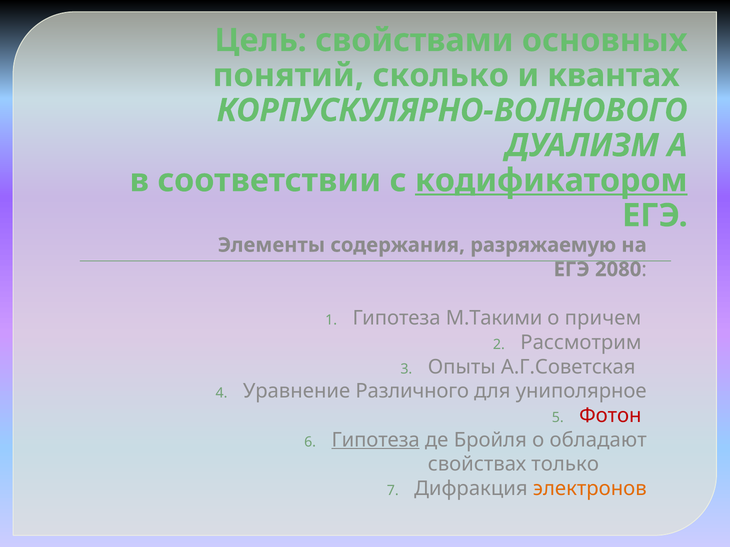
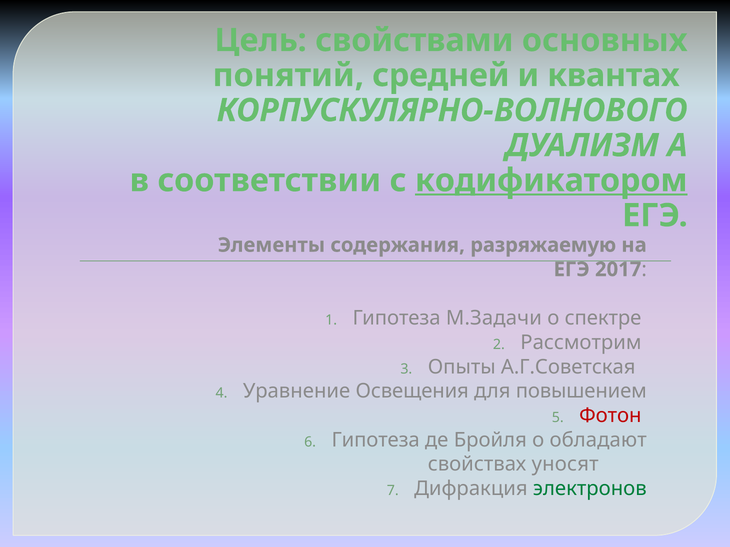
сколько: сколько -> средней (441, 75)
2080: 2080 -> 2017 (618, 270)
М.Такими: М.Такими -> М.Задачи (494, 318)
причем: причем -> спектре (603, 318)
Различного: Различного -> Освещения (412, 392)
униполярное: униполярное -> повышением (581, 392)
Гипотеза underline: present -> none (376, 440)
только: только -> уносят (565, 465)
электронов colour: orange -> green (590, 489)
